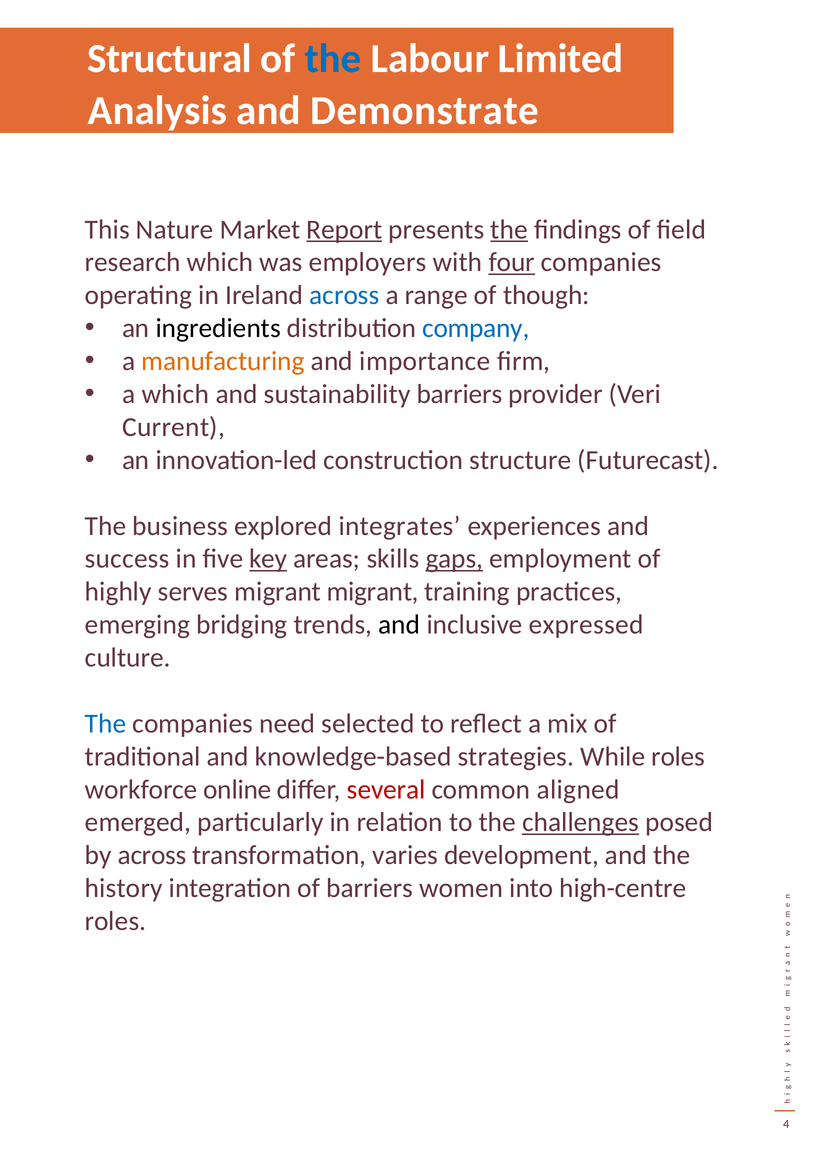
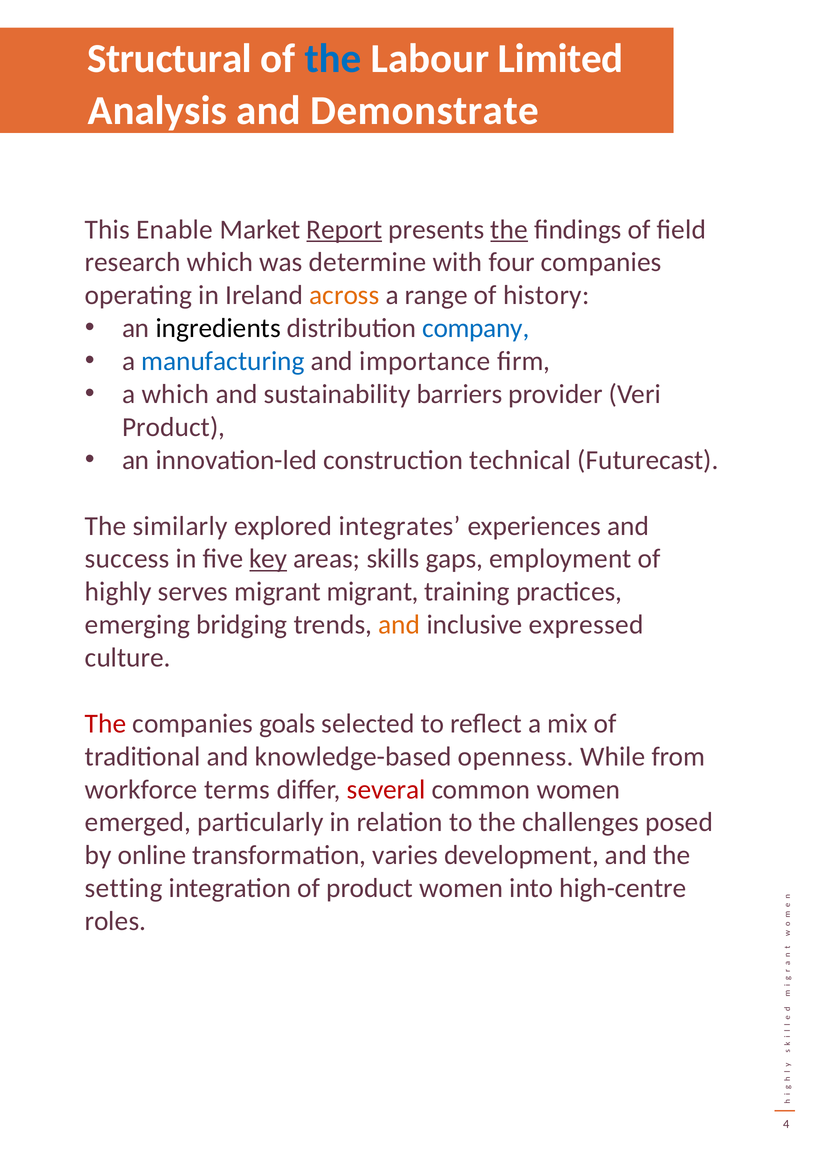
Nature: Nature -> Enable (175, 229)
employers: employers -> determine (368, 262)
four underline: present -> none (512, 262)
across colour: blue -> orange (344, 295)
though: though -> history (546, 295)
manufacturing colour: orange -> blue (223, 361)
Current: Current -> Product (174, 427)
structure: structure -> technical (520, 460)
business: business -> similarly (180, 526)
gaps underline: present -> none (454, 558)
and colour: black -> orange (399, 624)
The colour: blue -> red (106, 723)
need: need -> goals (287, 723)
strategies: strategies -> openness (516, 756)
While roles: roles -> from (678, 756)
online: online -> terms (237, 789)
common aligned: aligned -> women (578, 789)
challenges underline: present -> none (581, 822)
by across: across -> online (152, 855)
history: history -> setting (124, 888)
of barriers: barriers -> product (370, 888)
